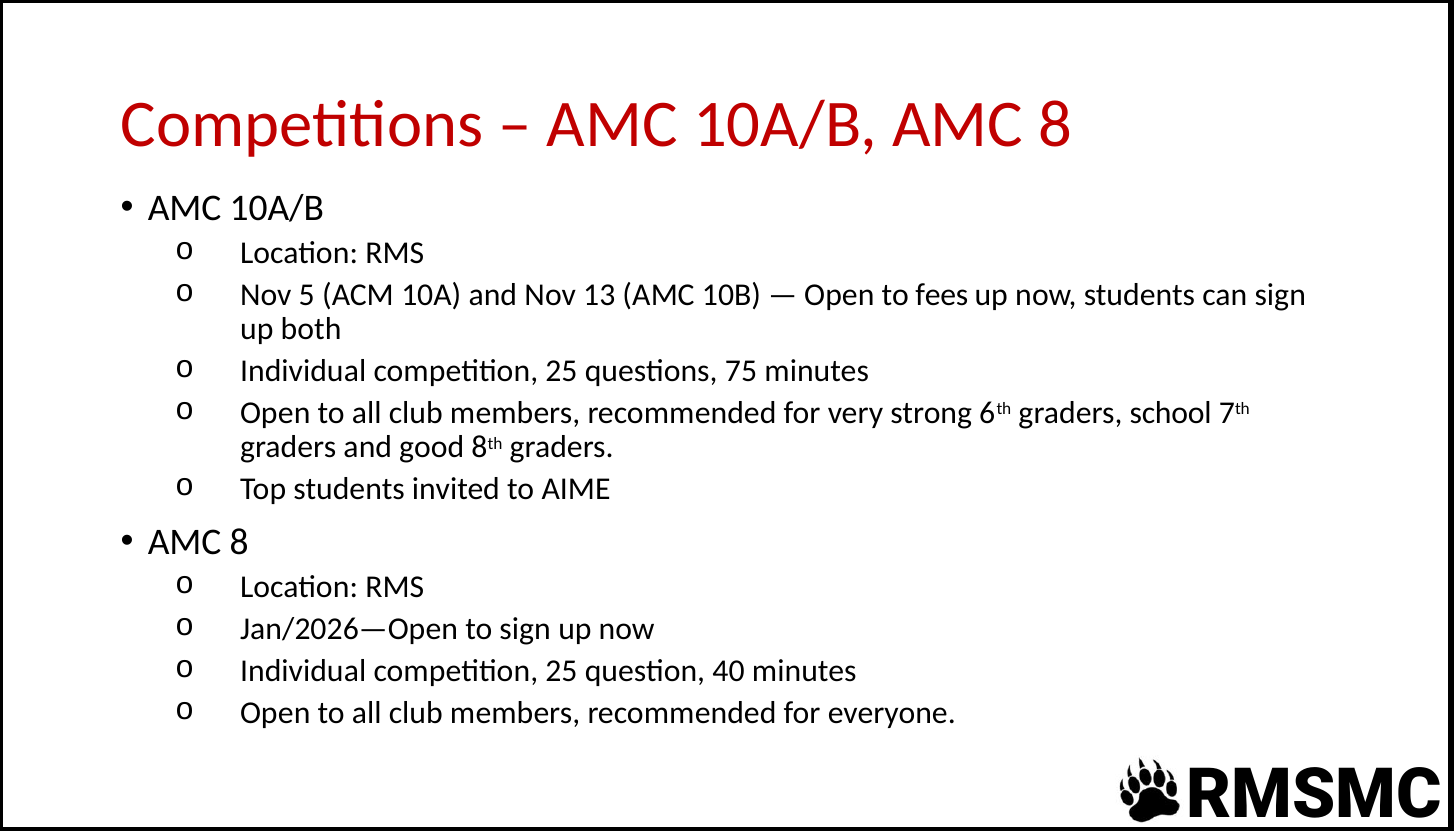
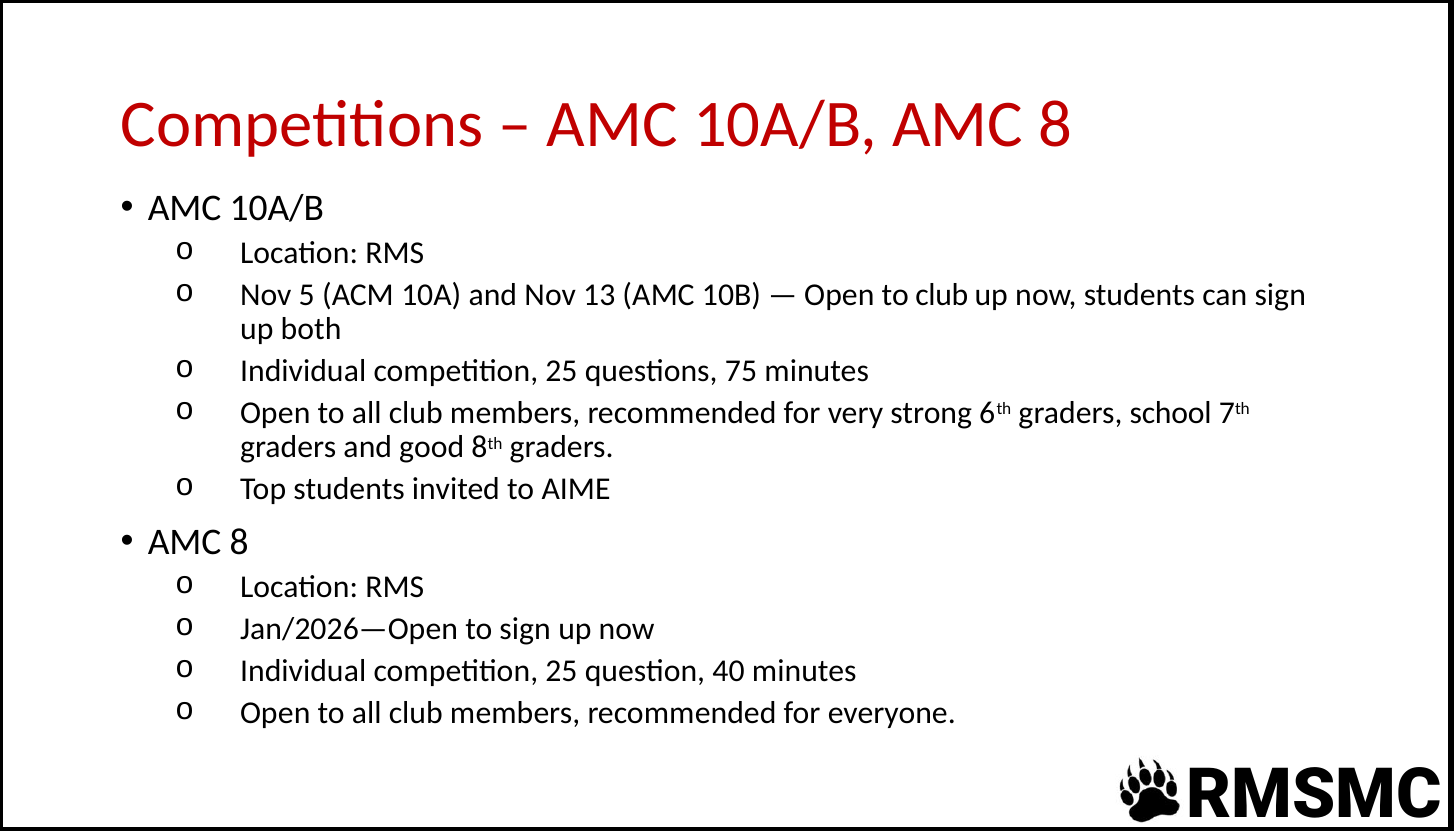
to fees: fees -> club (942, 295)
